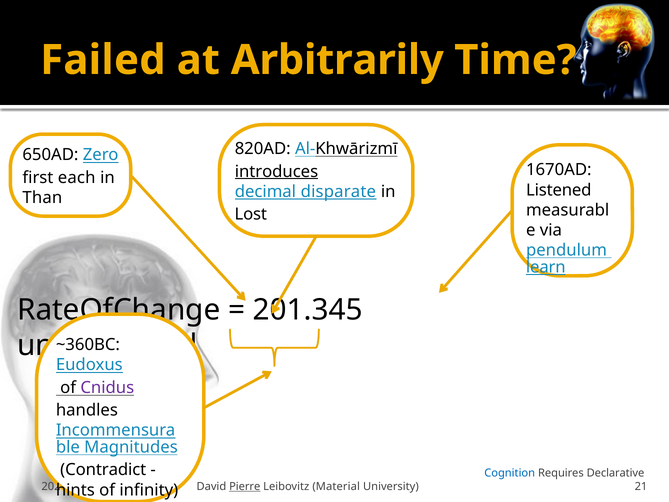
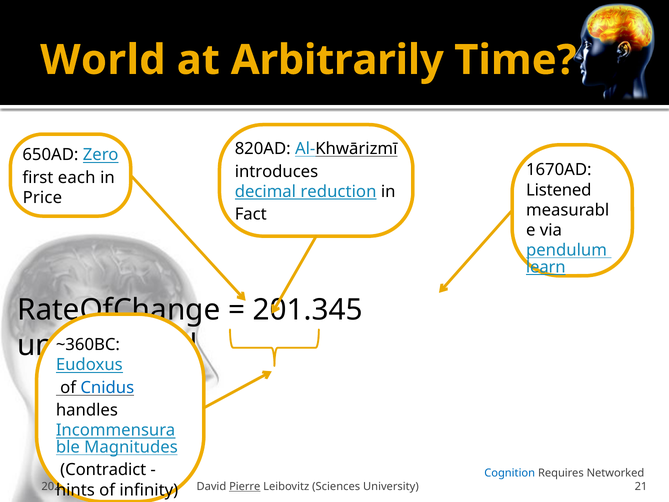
Failed: Failed -> World (103, 60)
introduces underline: present -> none (276, 171)
disparate: disparate -> reduction (338, 191)
Than: Than -> Price (42, 198)
Lost: Lost -> Fact (251, 214)
Cnidus colour: purple -> blue (107, 387)
Declarative: Declarative -> Networked (615, 473)
Material: Material -> Sciences (336, 486)
